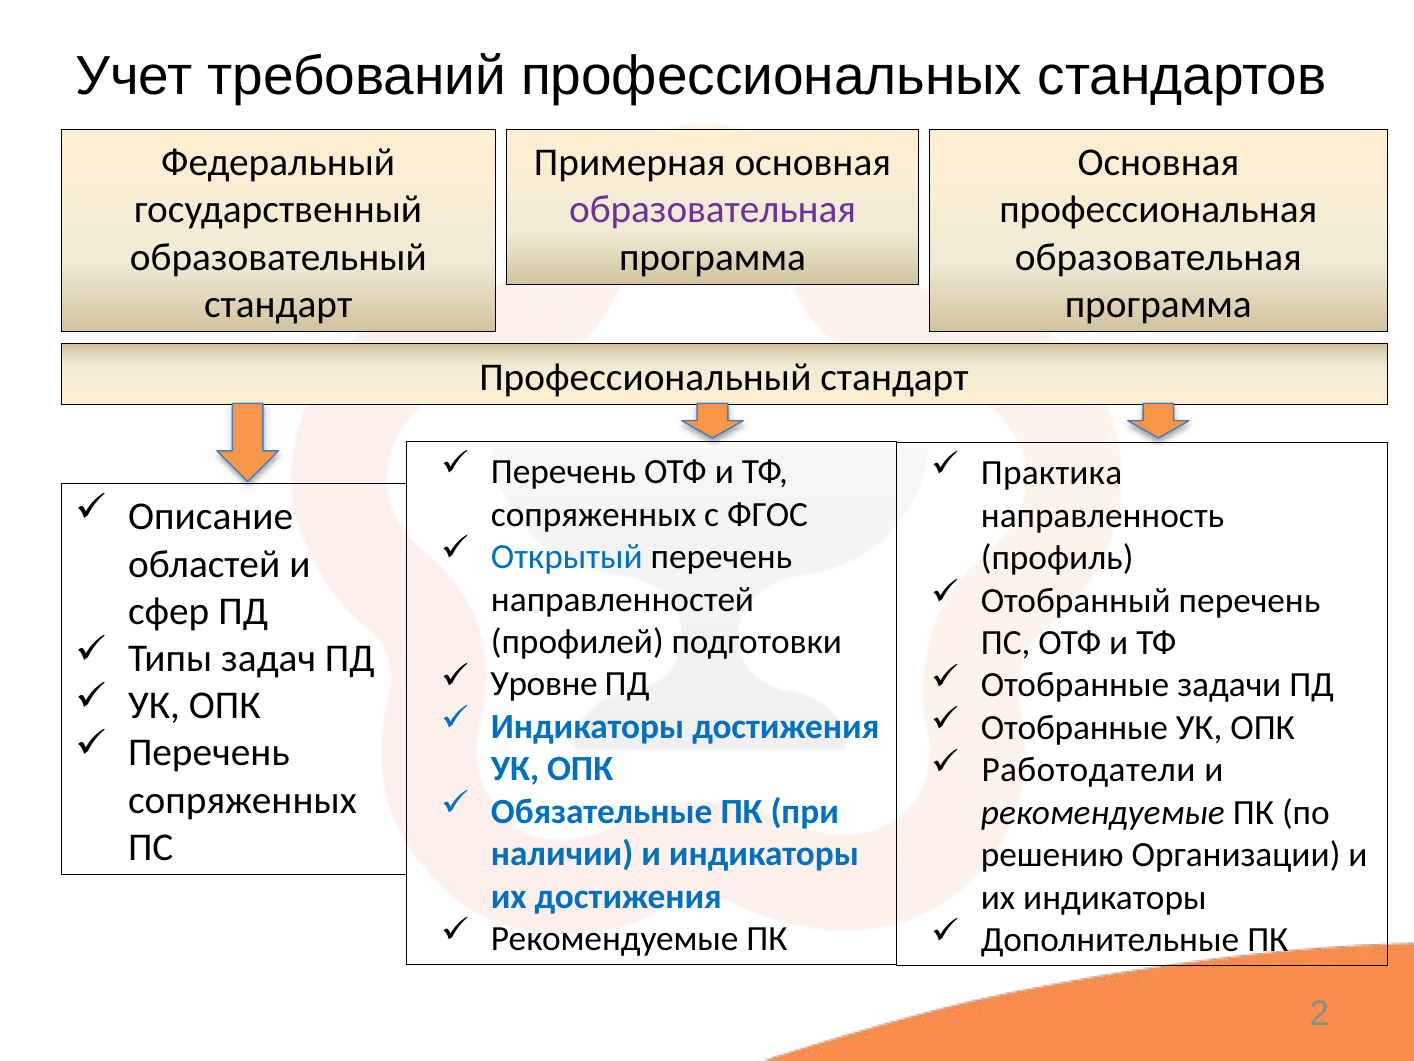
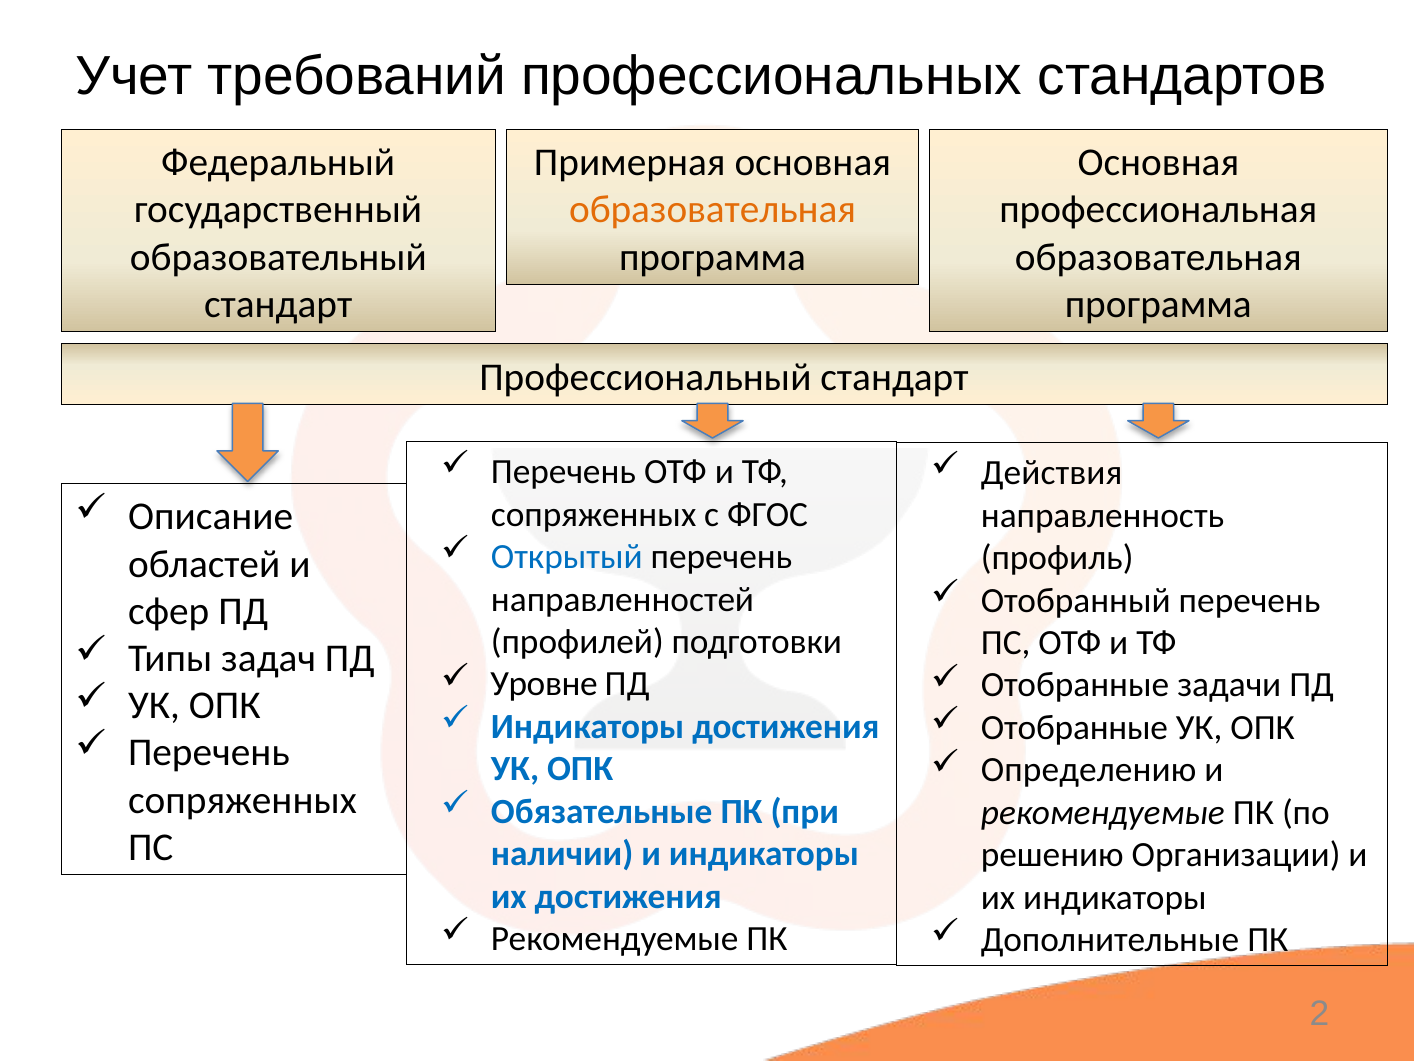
образовательная colour: purple -> orange (713, 210)
Практика: Практика -> Действия (1052, 473)
Работодатели: Работодатели -> Определению (1089, 770)
